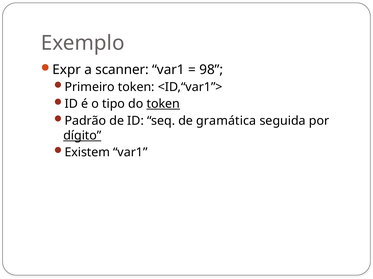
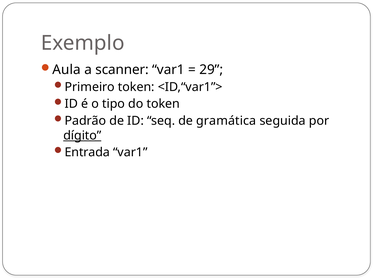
Expr: Expr -> Aula (67, 70)
98: 98 -> 29 (211, 70)
token underline: present -> none (163, 104)
Existem: Existem -> Entrada (87, 153)
